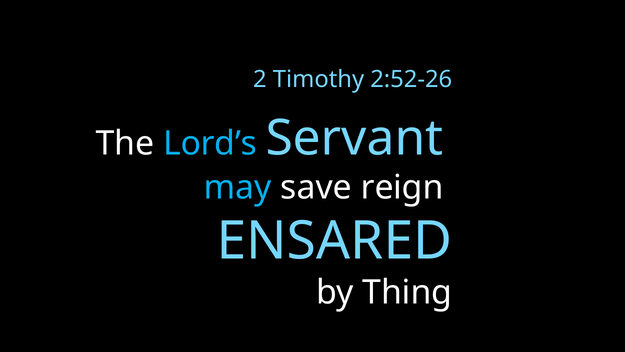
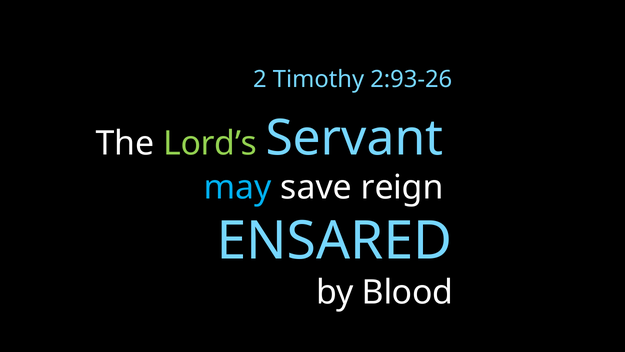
2:52-26: 2:52-26 -> 2:93-26 (411, 79)
Lord’s colour: light blue -> light green (210, 143)
Thing: Thing -> Blood (407, 292)
